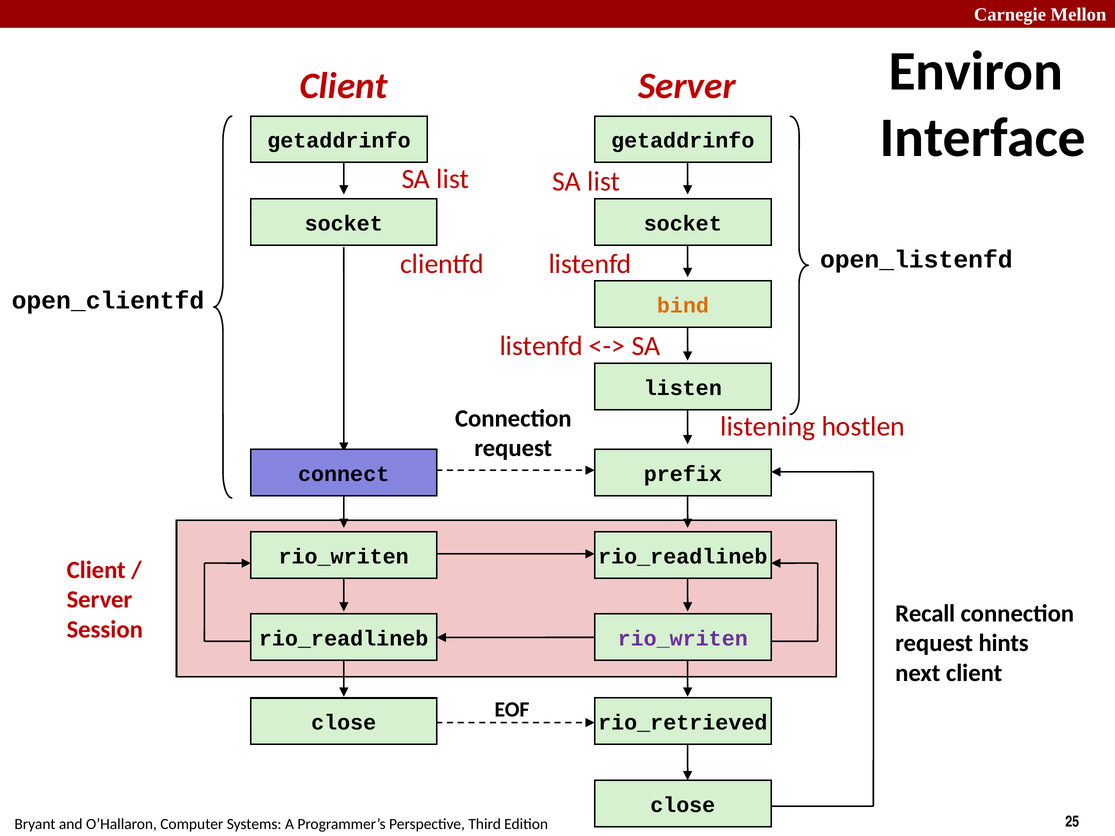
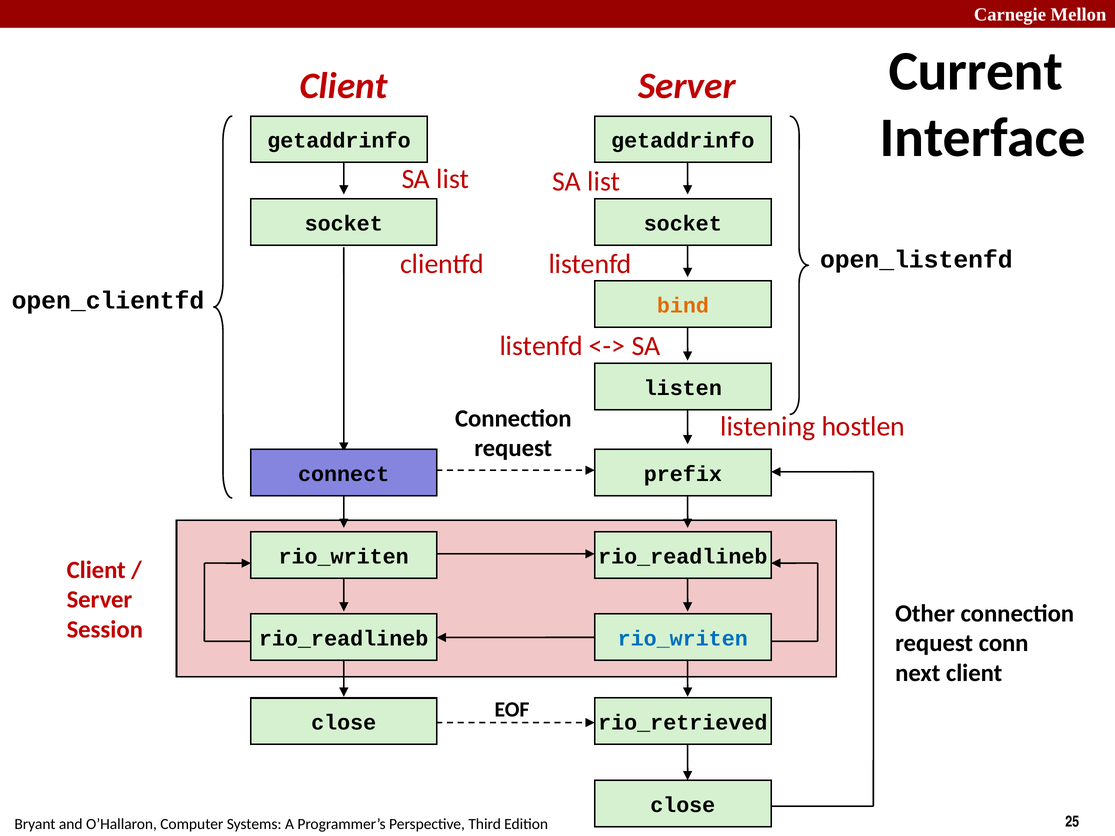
Environ: Environ -> Current (976, 71)
Recall: Recall -> Other (925, 614)
rio_writen colour: purple -> blue (683, 639)
hints: hints -> conn (1004, 643)
